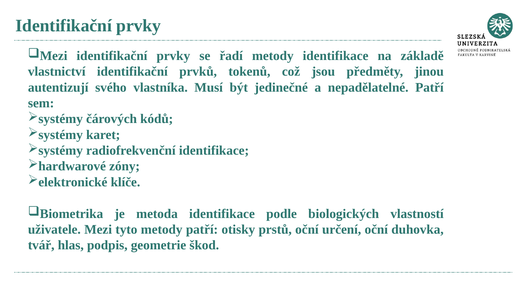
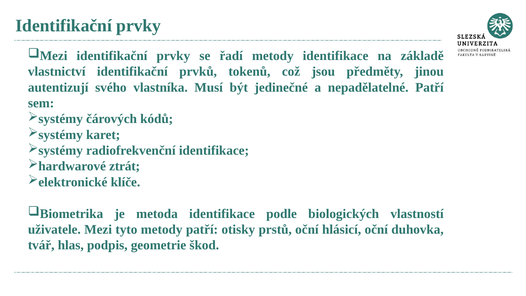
zóny: zóny -> ztrát (125, 166)
určení: určení -> hlásicí (342, 229)
